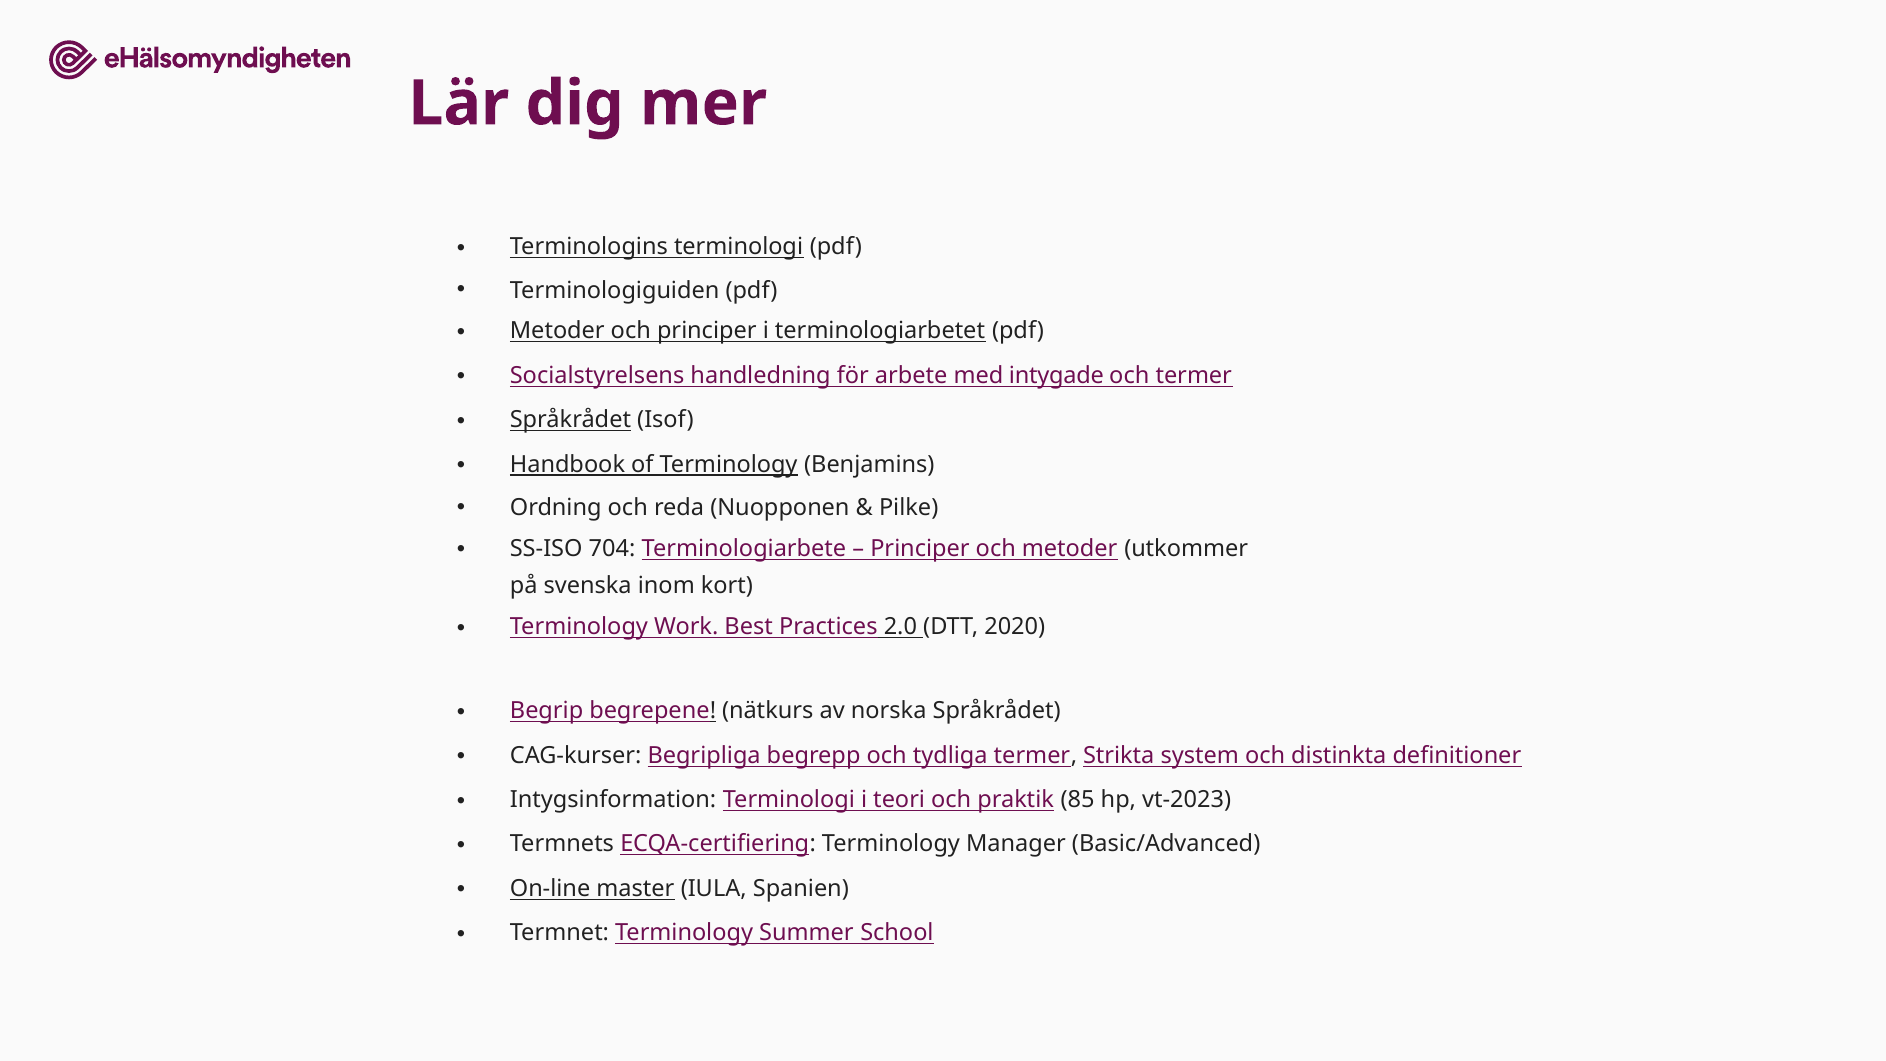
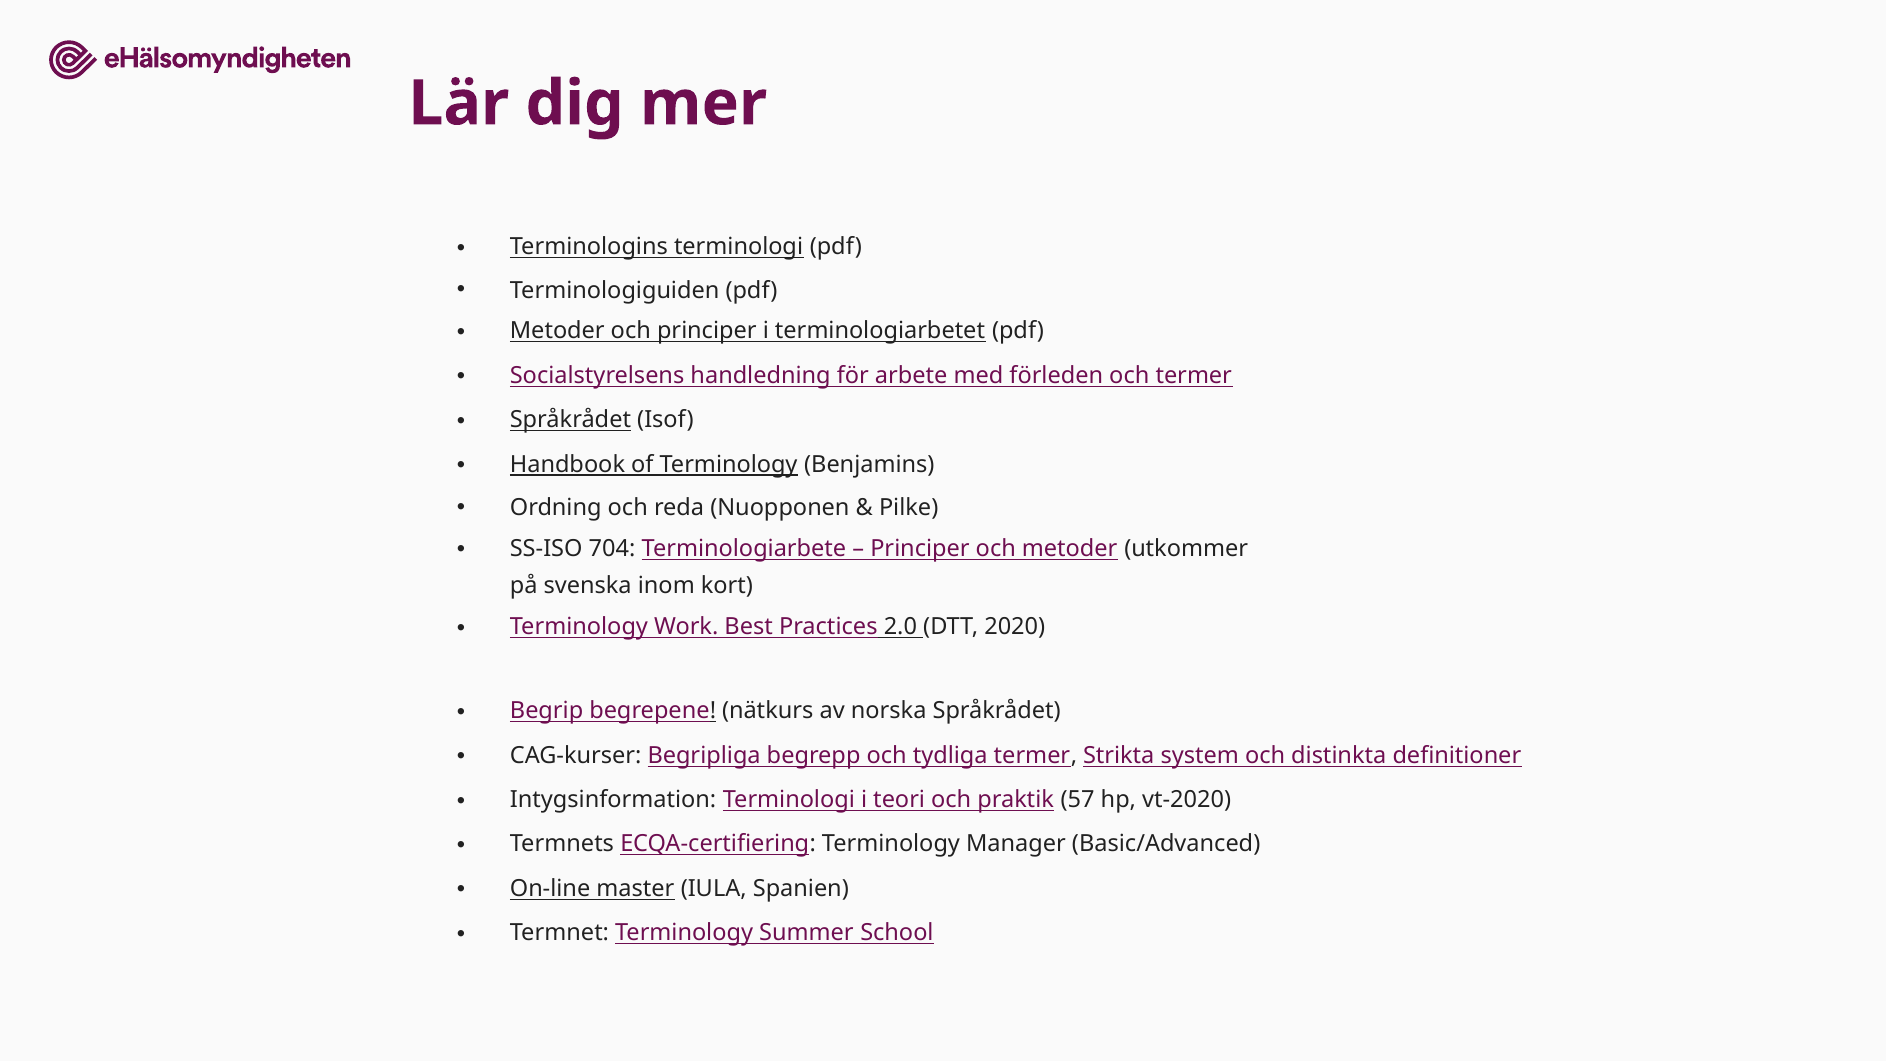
intygade: intygade -> förleden (1056, 375)
85: 85 -> 57 (1078, 800)
vt-2023: vt-2023 -> vt-2020 (1187, 800)
